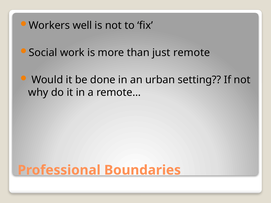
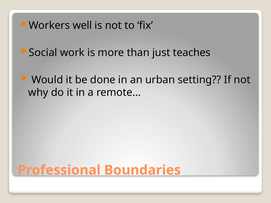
remote: remote -> teaches (192, 53)
